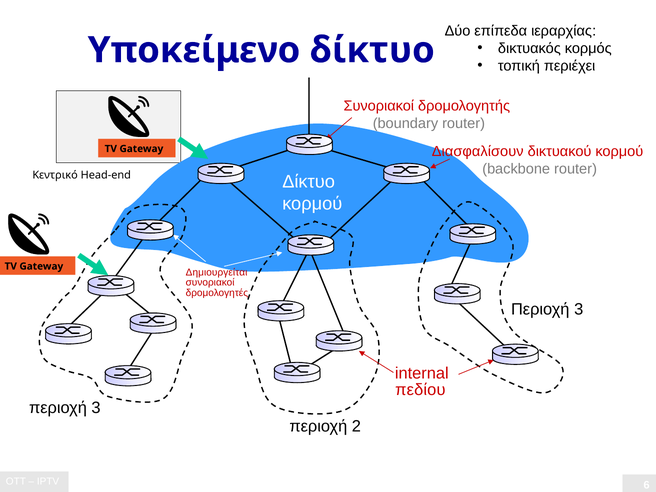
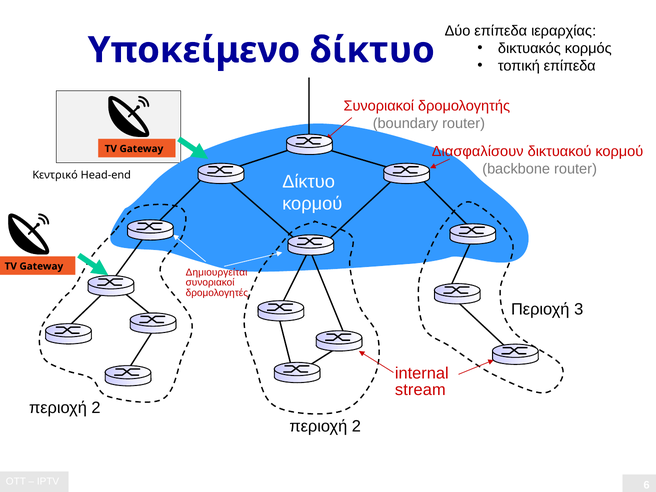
τοπική περιέχει: περιέχει -> επίπεδα (570, 66)
πεδίου: πεδίου -> stream (420, 390)
3: 3 -> 2 (96, 408)
